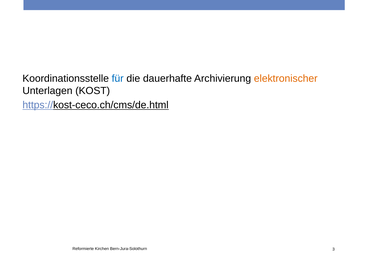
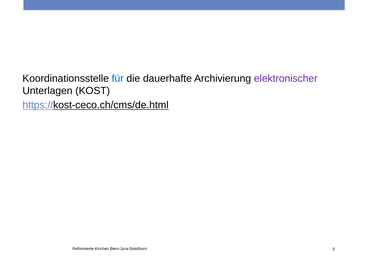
elektronischer colour: orange -> purple (286, 78)
